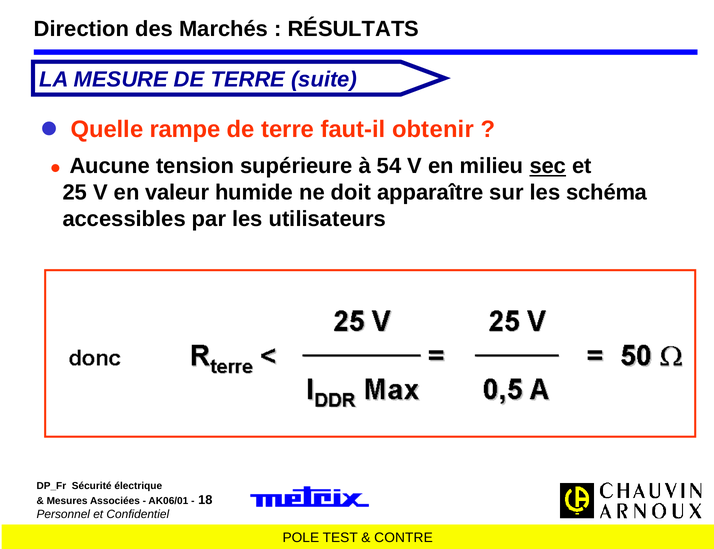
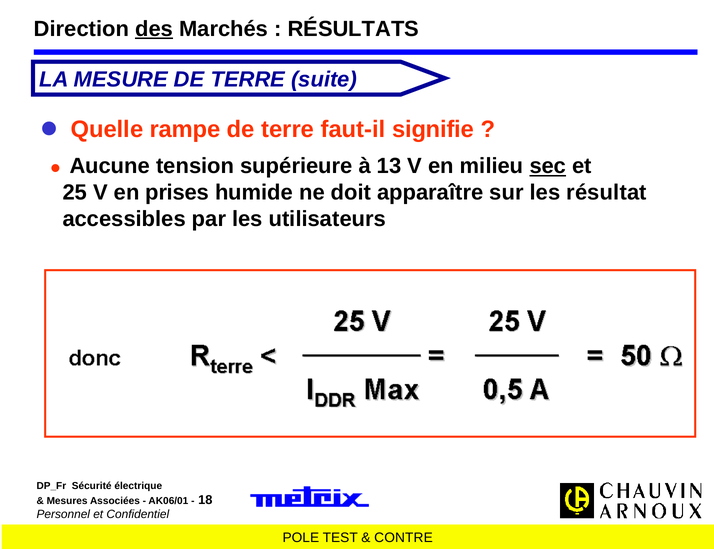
des underline: none -> present (154, 29)
obtenir: obtenir -> signifie (433, 129)
54: 54 -> 13 (389, 166)
valeur: valeur -> prises (177, 193)
schéma: schéma -> résultat (607, 193)
